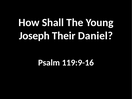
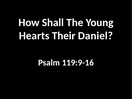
Joseph: Joseph -> Hearts (34, 36)
